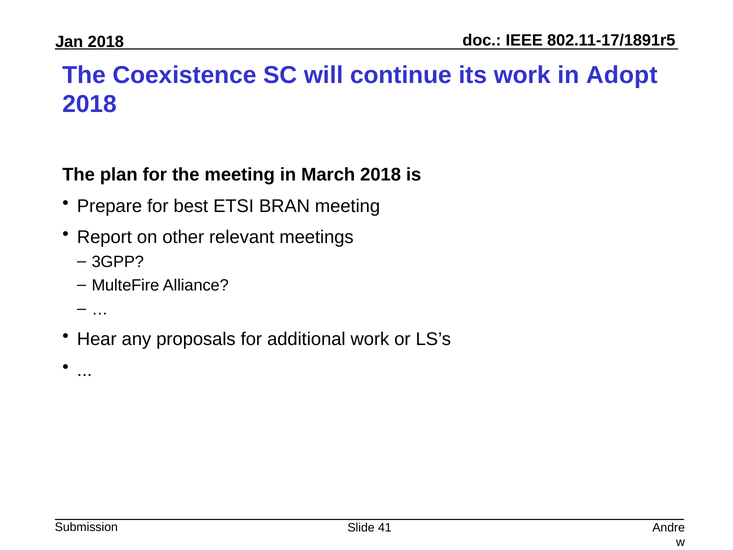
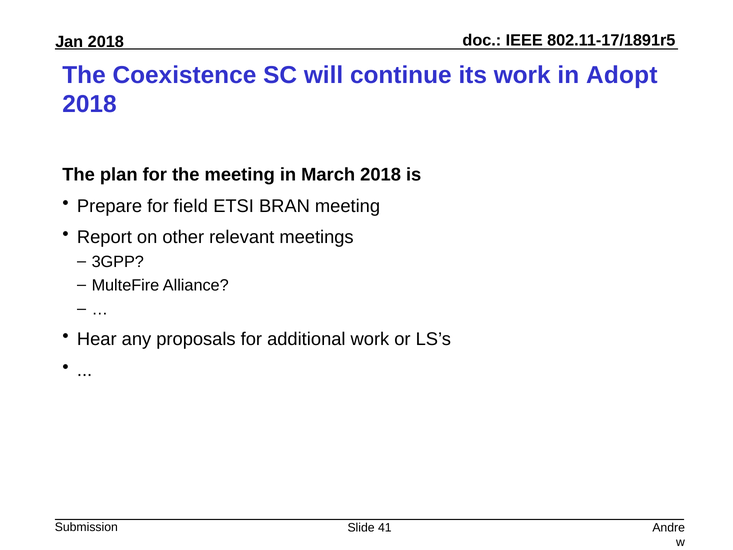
best: best -> field (191, 206)
